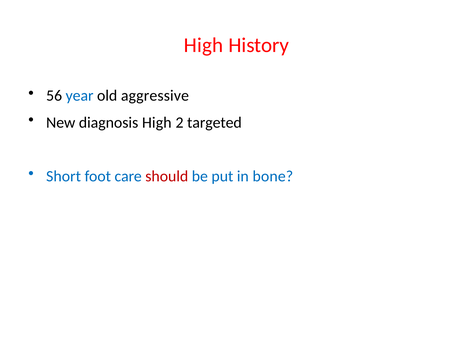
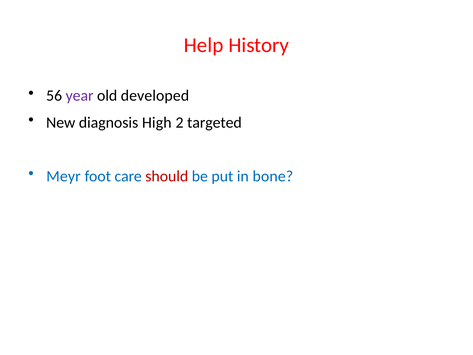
High: High -> Help (204, 45)
year colour: blue -> purple (80, 96)
aggressive: aggressive -> developed (155, 96)
Short: Short -> Meyr (64, 176)
